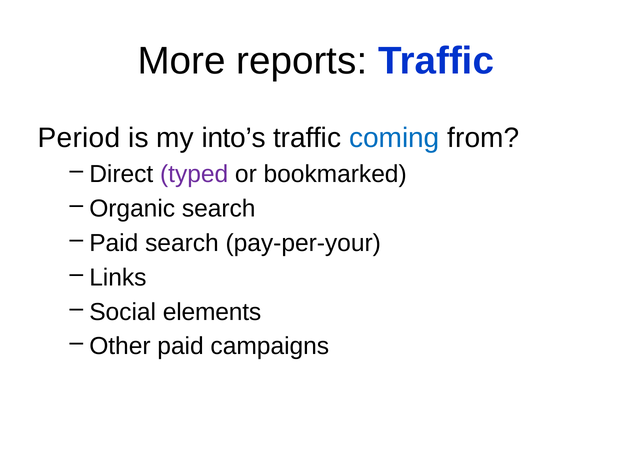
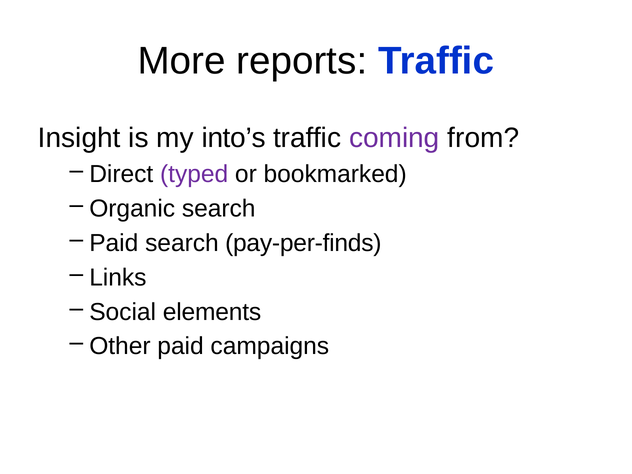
Period: Period -> Insight (79, 138)
coming colour: blue -> purple (394, 138)
pay-per-your: pay-per-your -> pay-per-finds (303, 243)
